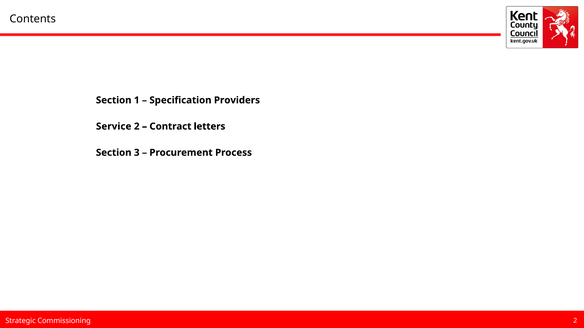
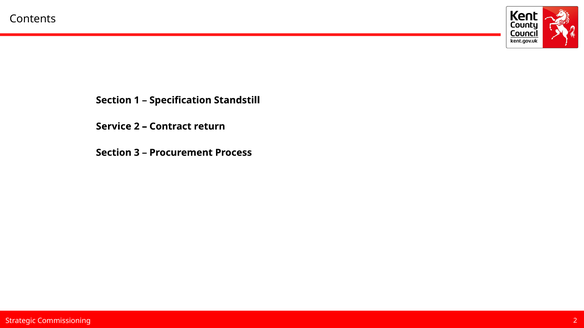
Providers: Providers -> Standstill (237, 100)
letters: letters -> return (210, 127)
